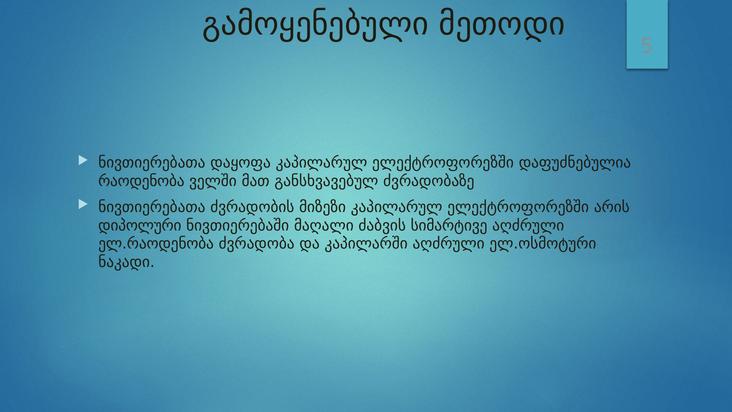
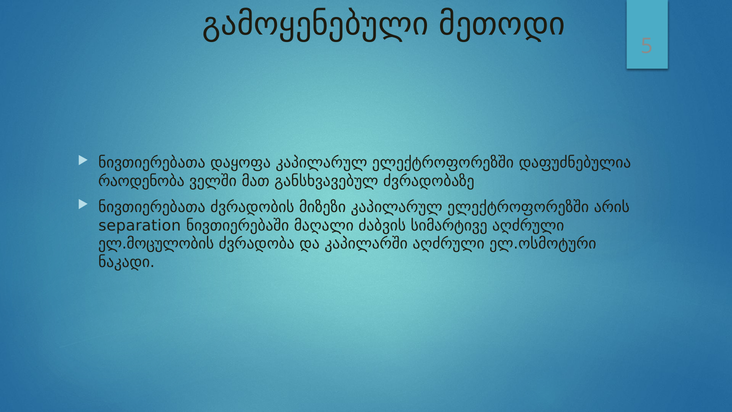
დიპოლური: დიპოლური -> separation (140, 225)
ელ.რაოდენობა: ელ.რაოდენობა -> ელ.მოცულობის (156, 244)
